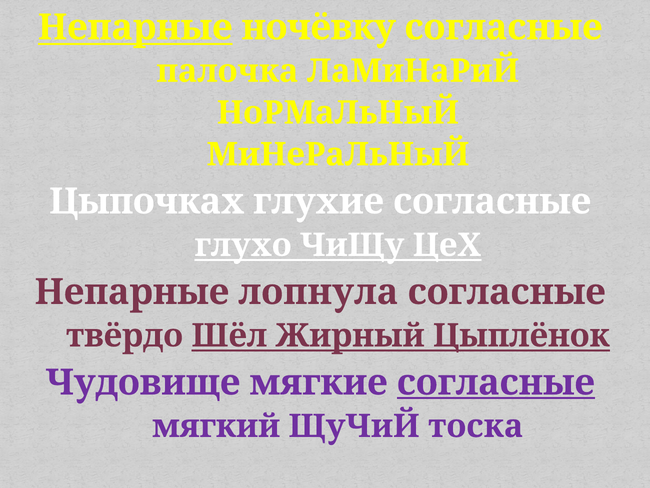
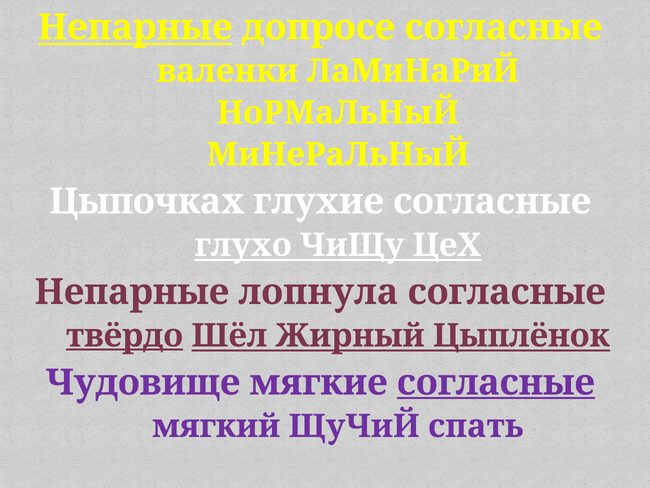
ночёвку: ночёвку -> допросе (319, 27)
палочка: палочка -> валенки (227, 71)
твёрдо underline: none -> present (125, 335)
тоска: тоска -> спать (476, 426)
